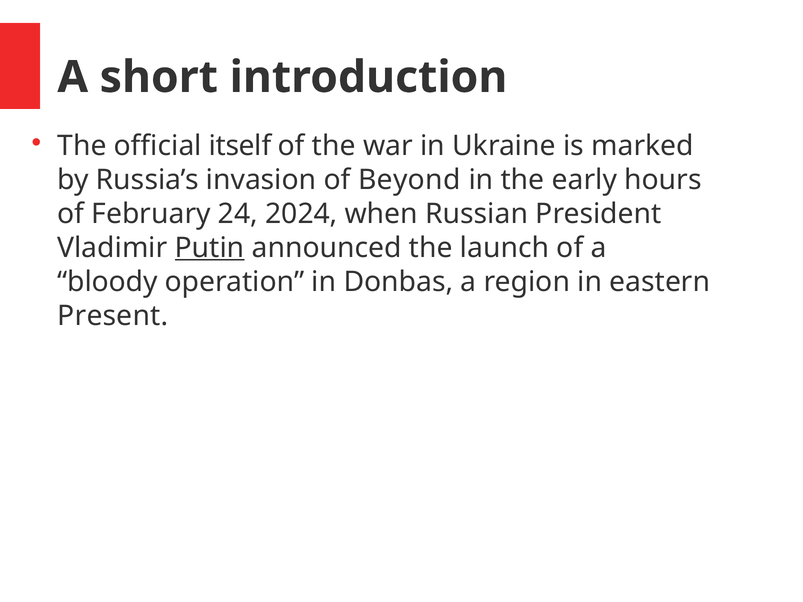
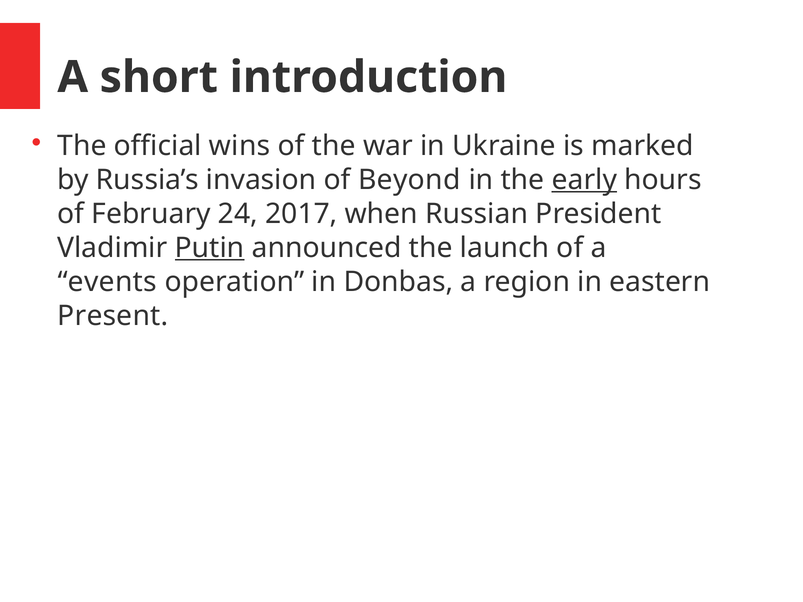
itself: itself -> wins (240, 146)
early underline: none -> present (584, 180)
2024: 2024 -> 2017 (301, 214)
bloody: bloody -> events (107, 282)
